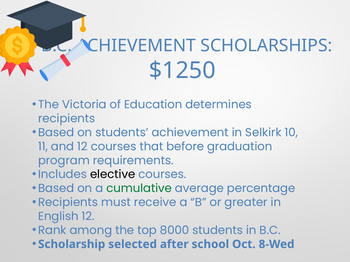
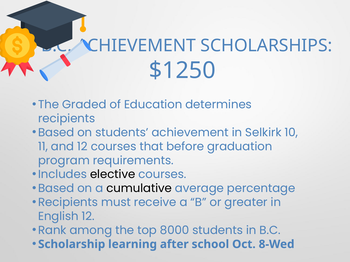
Victoria: Victoria -> Graded (84, 105)
cumulative colour: green -> black (139, 189)
selected: selected -> learning (133, 245)
